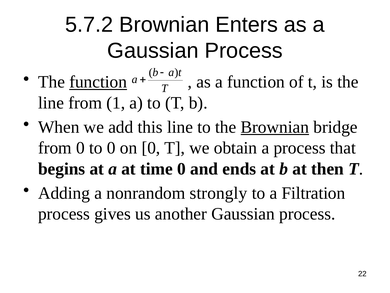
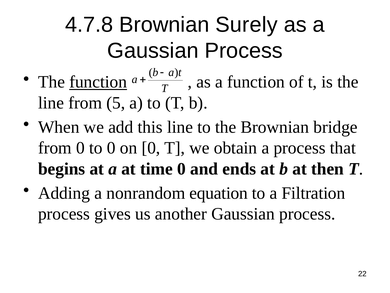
5.7.2: 5.7.2 -> 4.7.8 (89, 25)
Enters: Enters -> Surely (247, 25)
1: 1 -> 5 (116, 103)
Brownian underline: present -> none (275, 127)
strongly: strongly -> equation (219, 193)
